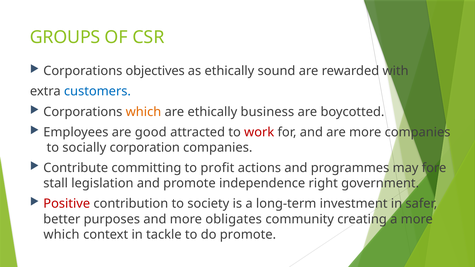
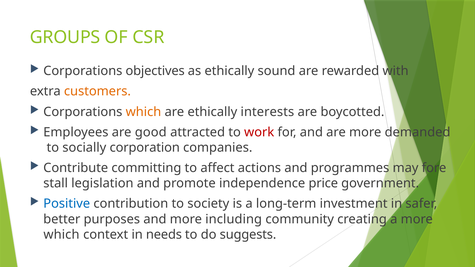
customers colour: blue -> orange (97, 91)
business: business -> interests (267, 112)
more companies: companies -> demanded (418, 132)
profit: profit -> affect (217, 168)
right: right -> price (323, 183)
Positive colour: red -> blue (67, 204)
obligates: obligates -> including (234, 219)
tackle: tackle -> needs (164, 235)
do promote: promote -> suggests (248, 235)
